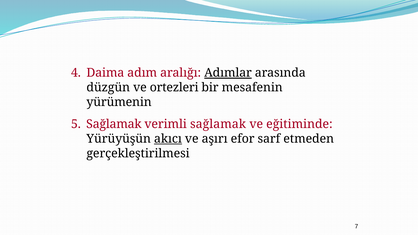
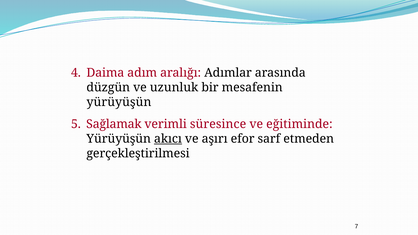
Adımlar underline: present -> none (228, 73)
ortezleri: ortezleri -> uzunluk (174, 88)
yürümenin: yürümenin -> yürüyüşün (119, 102)
verimli sağlamak: sağlamak -> süresince (218, 124)
